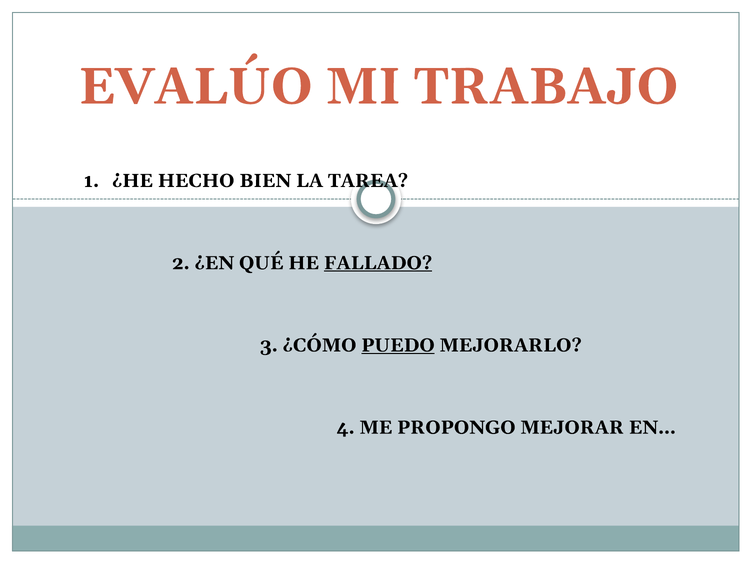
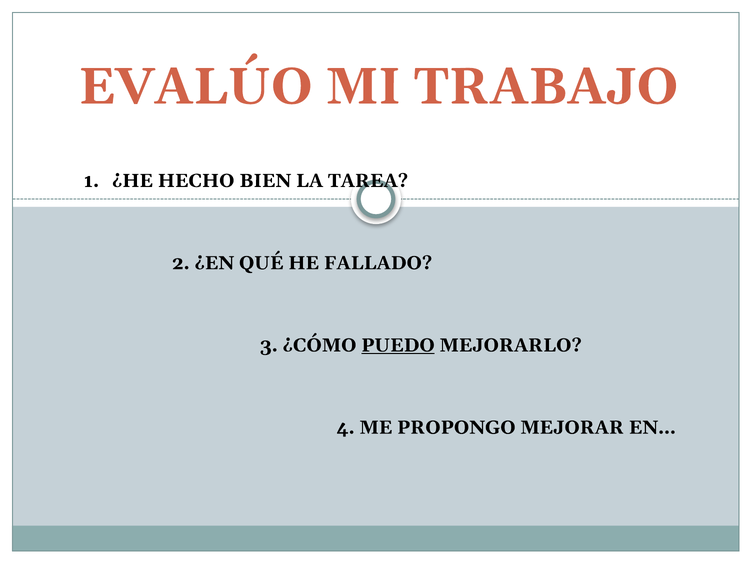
FALLADO underline: present -> none (378, 263)
